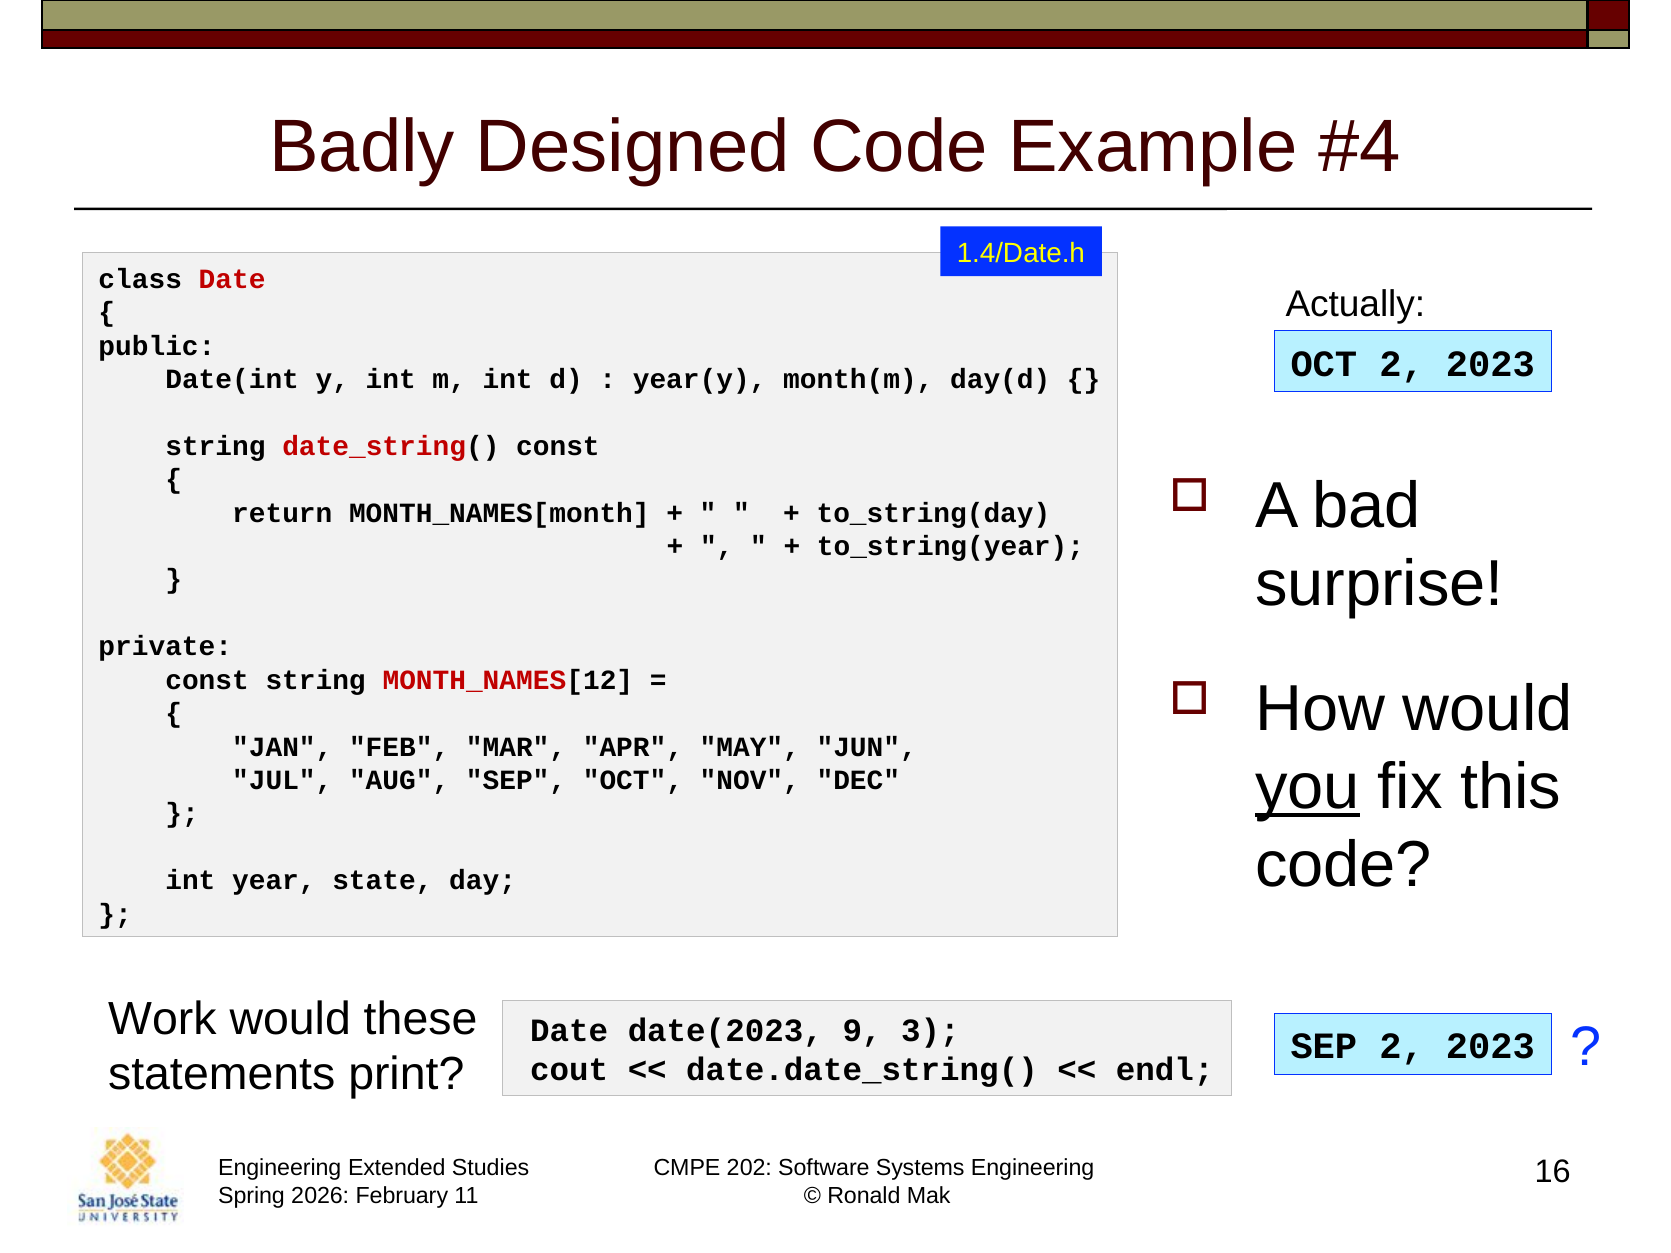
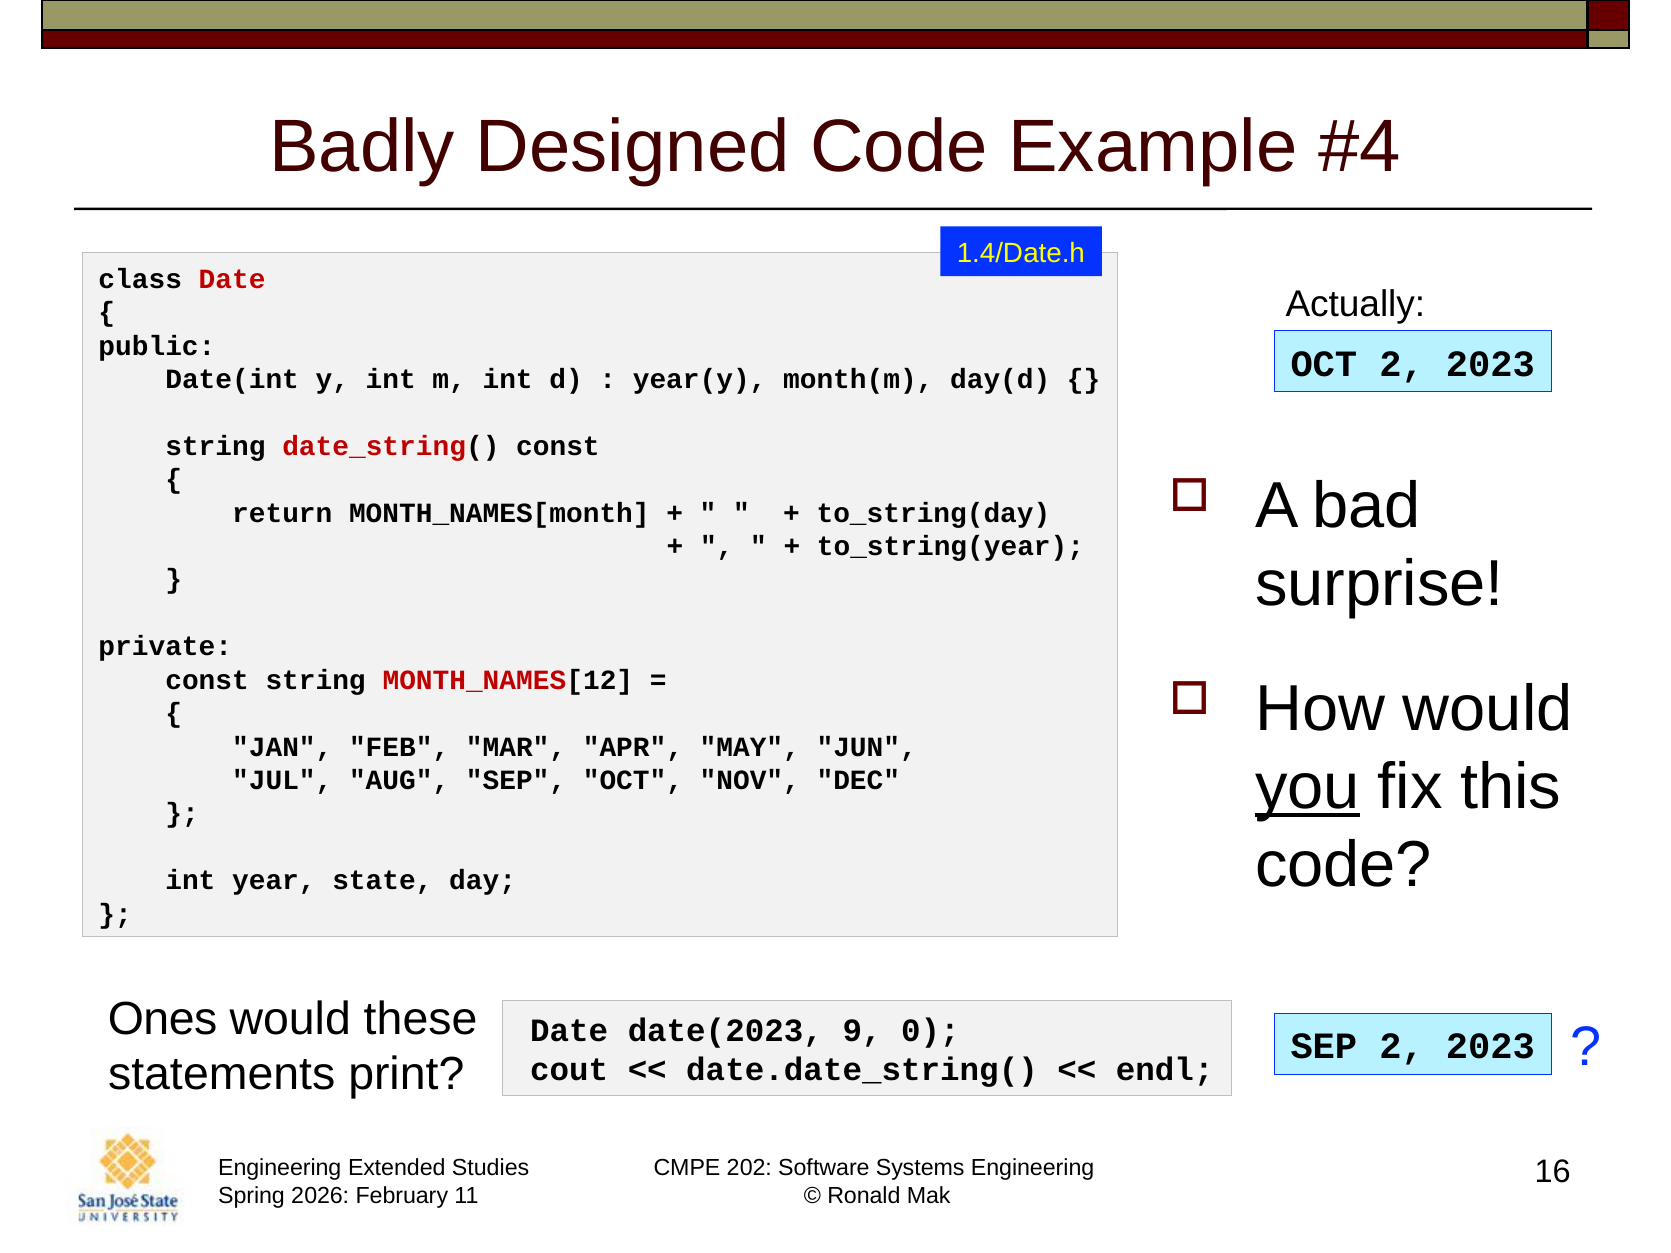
Work: Work -> Ones (163, 1019)
3: 3 -> 0 (930, 1031)
